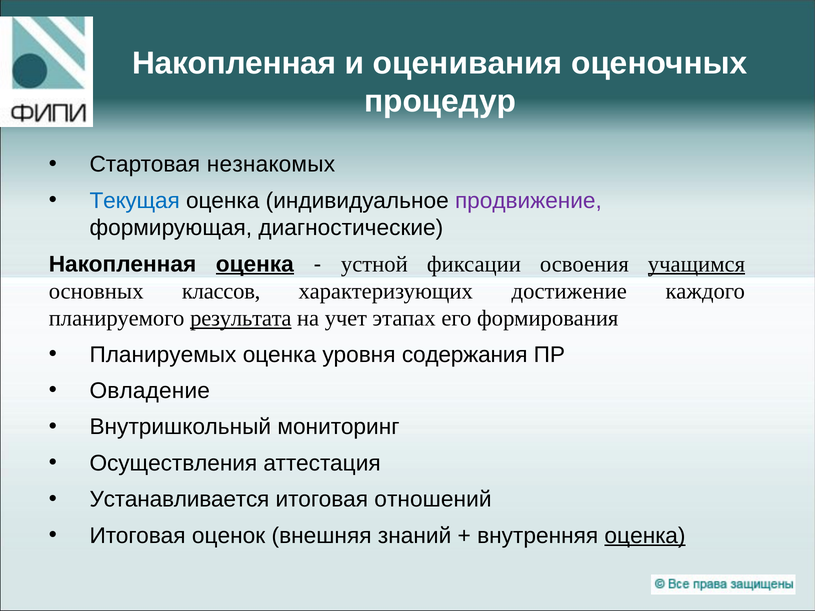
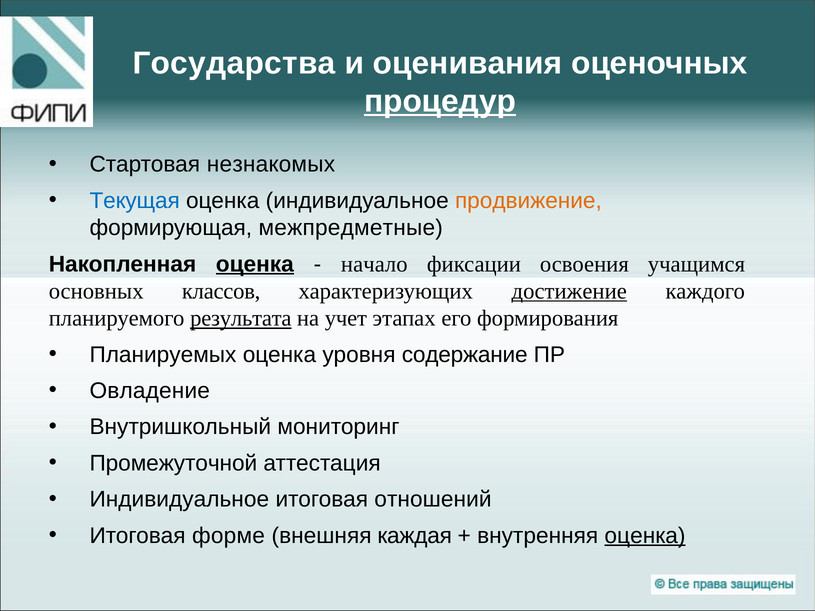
Накопленная: Накопленная -> Государства (234, 63)
процедур underline: none -> present (440, 102)
продвижение colour: purple -> orange (528, 201)
диагностические: диагностические -> межпредметные (351, 228)
устной: устной -> начало (374, 264)
учащимся underline: present -> none (696, 264)
достижение underline: none -> present (569, 291)
содержания: содержания -> содержание (465, 355)
Осуществления: Осуществления -> Промежуточной (173, 463)
Устанавливается: Устанавливается -> Индивидуальное (179, 500)
оценок: оценок -> форме (228, 536)
знаний: знаний -> каждая (415, 536)
